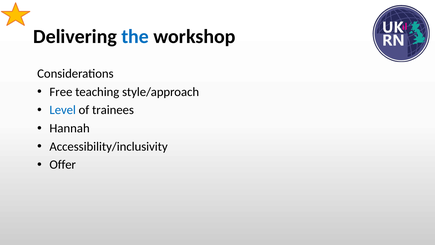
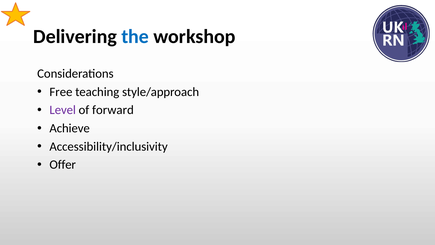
Level colour: blue -> purple (63, 110)
trainees: trainees -> forward (113, 110)
Hannah: Hannah -> Achieve (70, 128)
